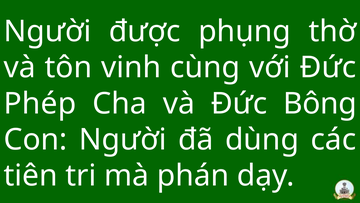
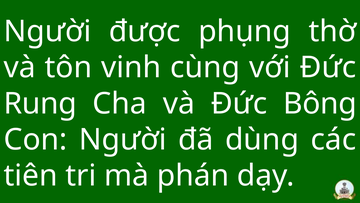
Phép: Phép -> Rung (40, 103)
